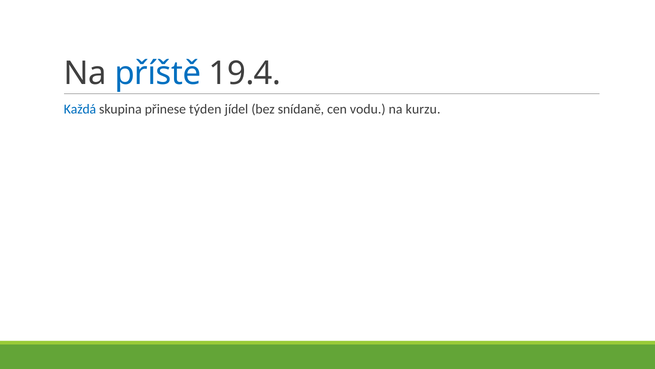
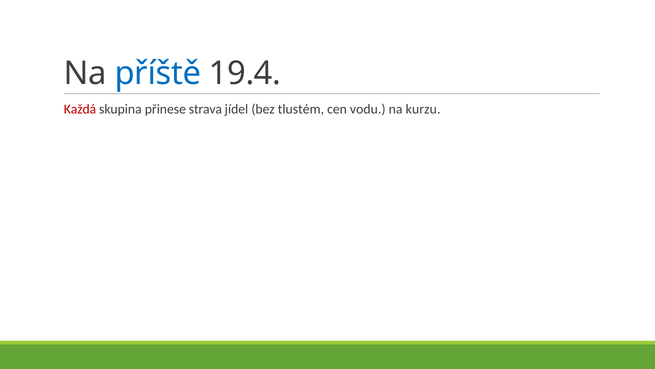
Každá colour: blue -> red (80, 109)
týden: týden -> strava (205, 109)
snídaně: snídaně -> tlustém (301, 109)
